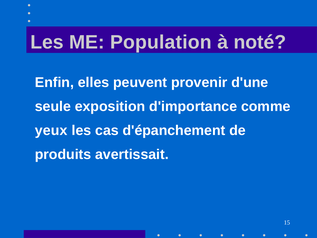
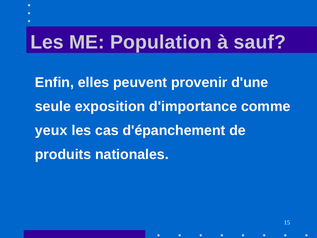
noté: noté -> sauf (260, 42)
avertissait: avertissait -> nationales (132, 154)
